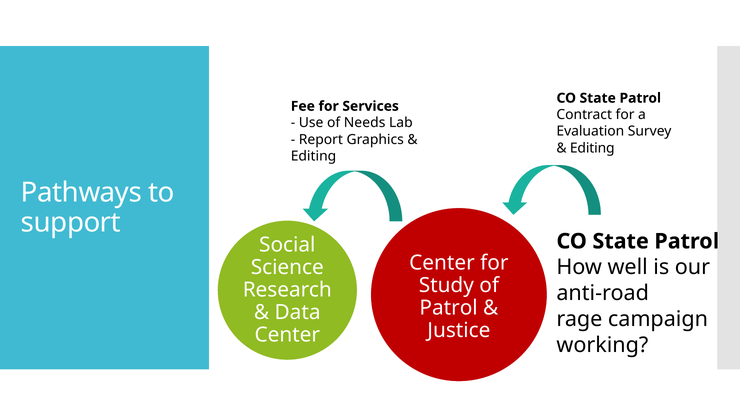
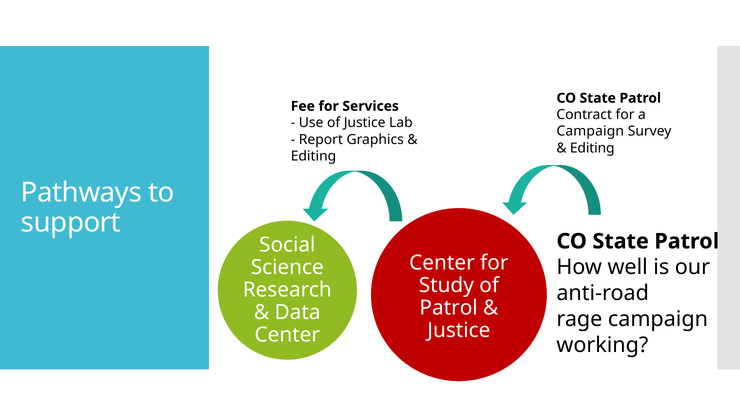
of Needs: Needs -> Justice (365, 123)
Evaluation: Evaluation -> Campaign (590, 131)
